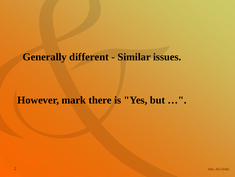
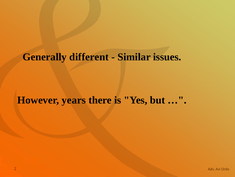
mark: mark -> years (74, 100)
